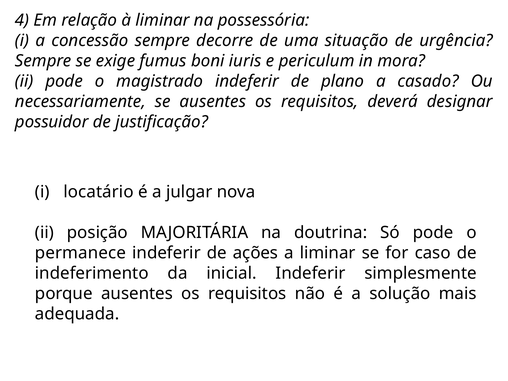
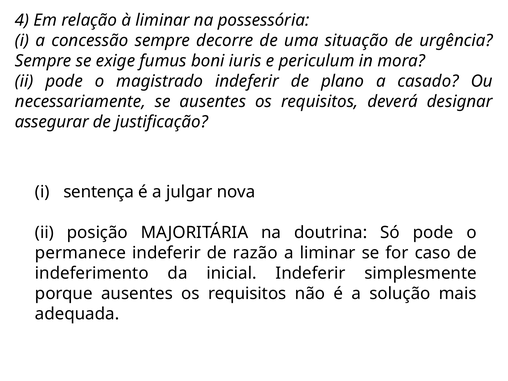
possuidor: possuidor -> assegurar (52, 122)
locatário: locatário -> sentença (99, 192)
ações: ações -> razão (255, 253)
